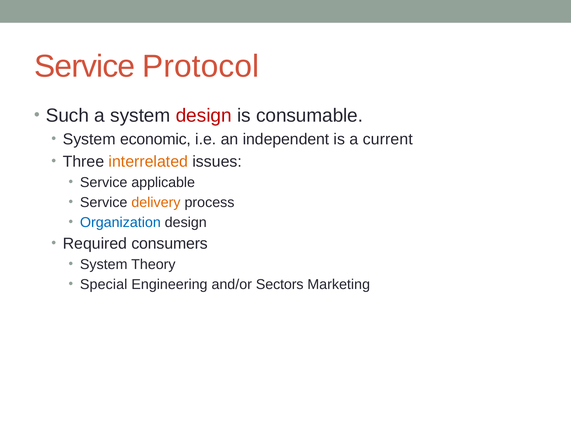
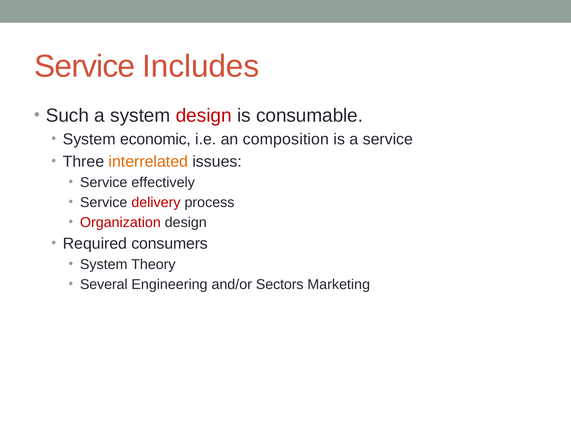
Protocol: Protocol -> Includes (201, 66)
independent: independent -> composition (286, 139)
a current: current -> service (388, 139)
applicable: applicable -> effectively (163, 182)
delivery colour: orange -> red (156, 202)
Organization colour: blue -> red (120, 222)
Special: Special -> Several (104, 285)
